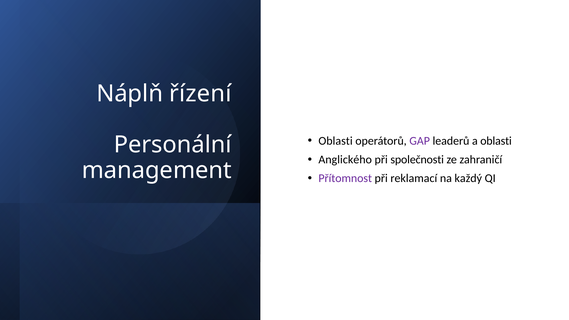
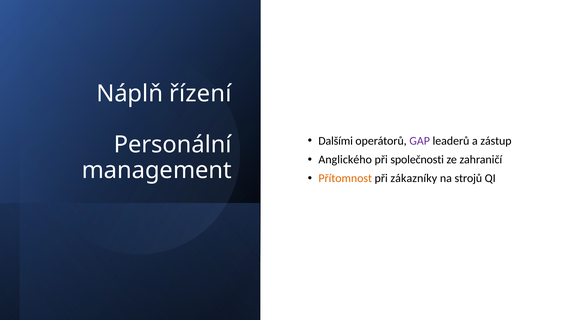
Oblasti: Oblasti -> Dalšími (336, 141)
a oblasti: oblasti -> zástup (496, 141)
Přítomnost colour: purple -> orange (345, 178)
reklamací: reklamací -> zákazníky (414, 178)
každý: každý -> strojů (468, 178)
